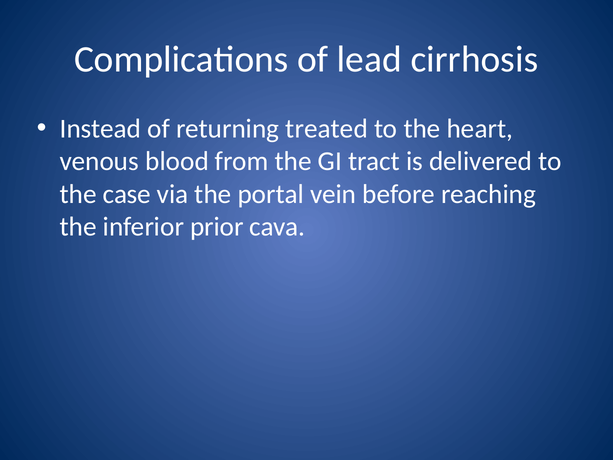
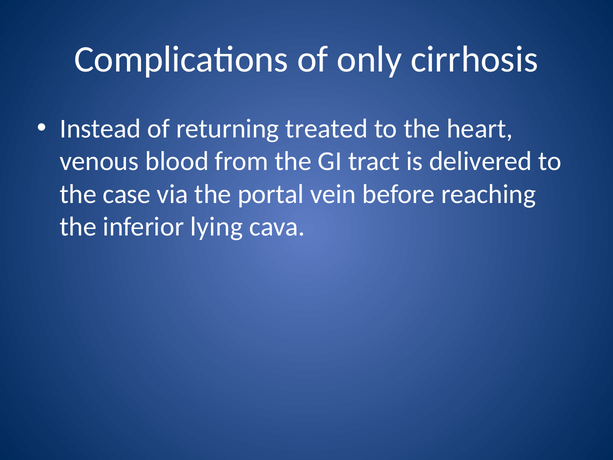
lead: lead -> only (369, 59)
prior: prior -> lying (217, 227)
